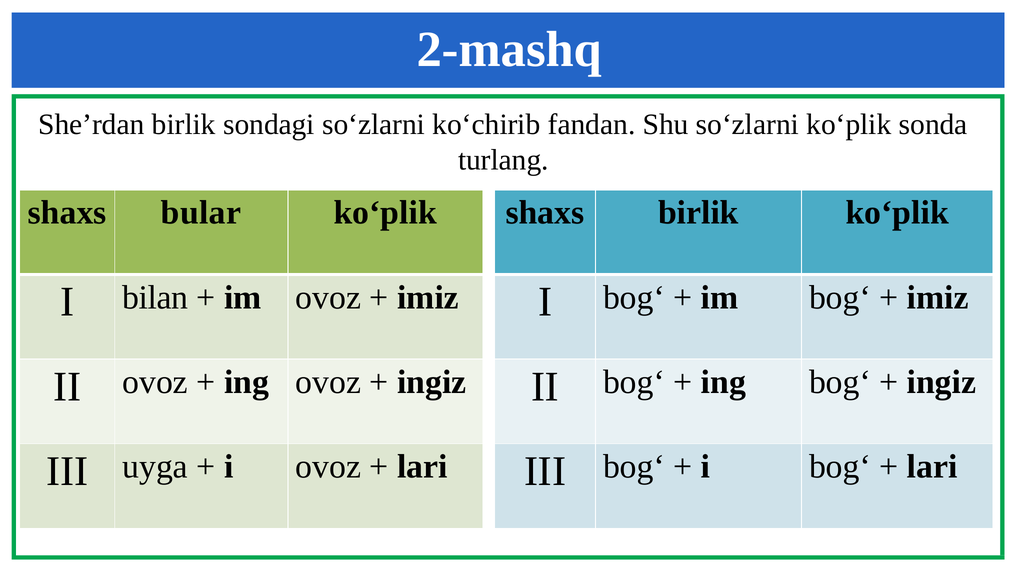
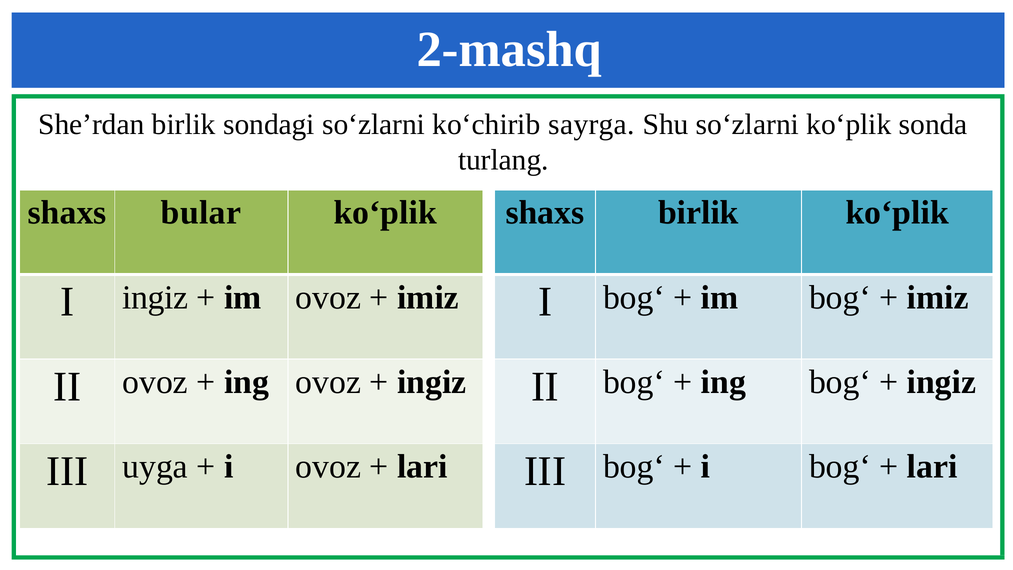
fandan: fandan -> sayrga (591, 124)
I bilan: bilan -> ingiz (155, 297)
